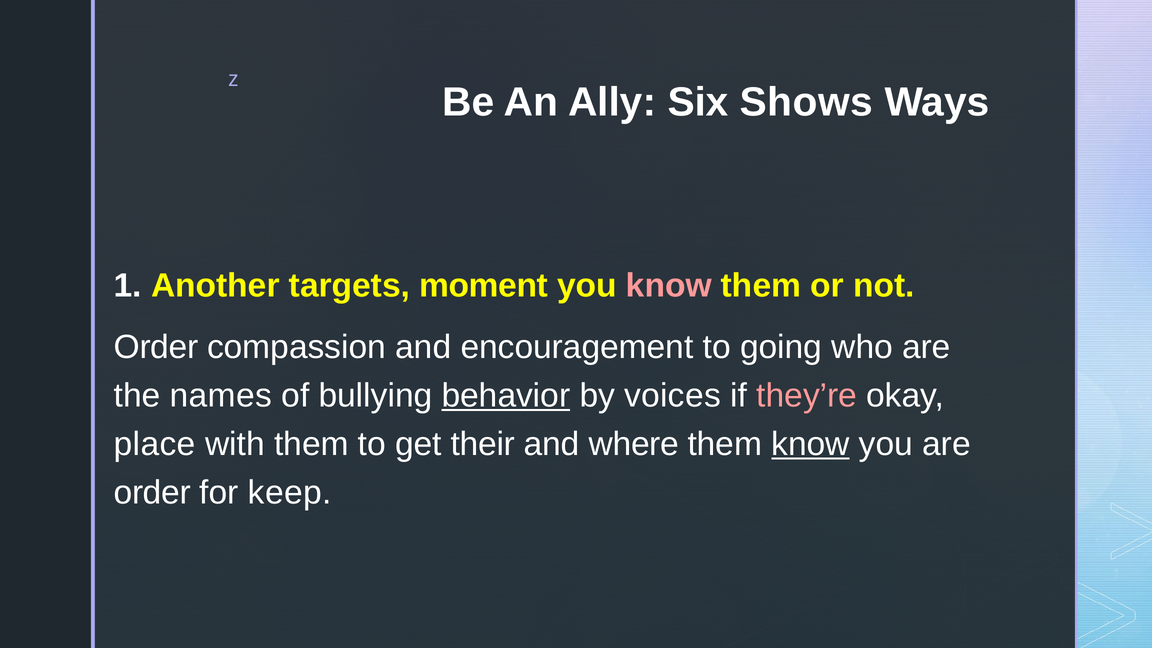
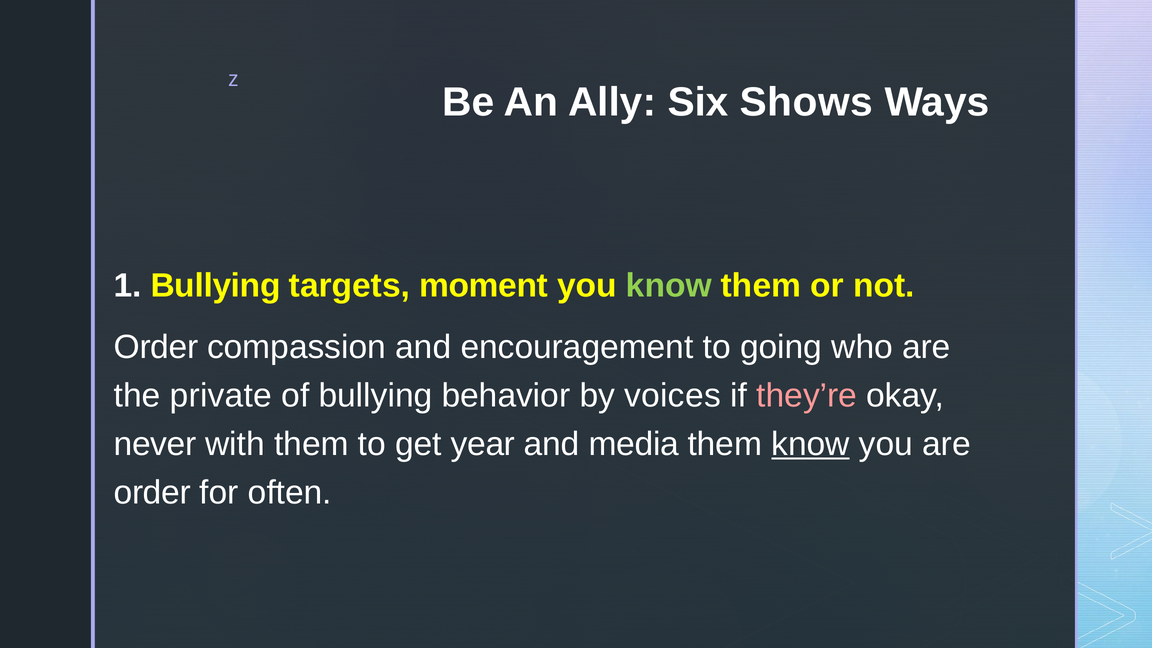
1 Another: Another -> Bullying (216, 286)
know colour: pink -> light green (669, 286)
names: names -> private (221, 396)
behavior underline: present -> none (506, 396)
place: place -> never (155, 444)
their: their -> year (483, 444)
where: where -> media (634, 444)
keep: keep -> often (290, 493)
